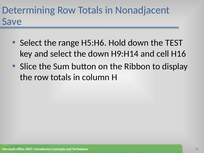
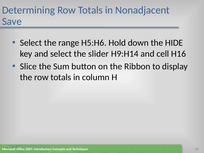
TEST: TEST -> HIDE (174, 43)
the down: down -> slider (99, 54)
